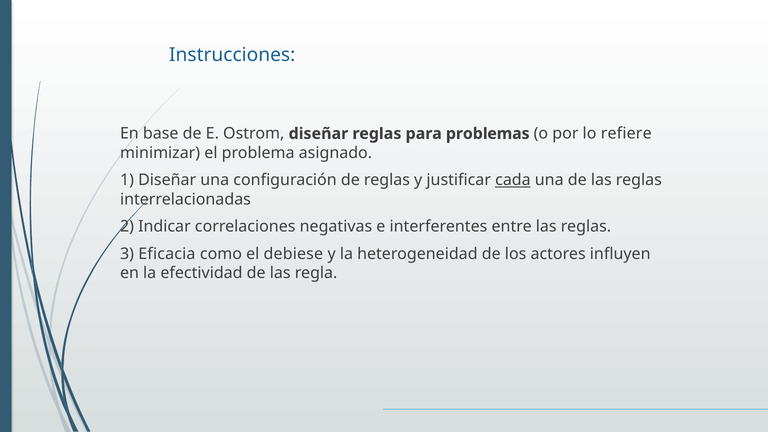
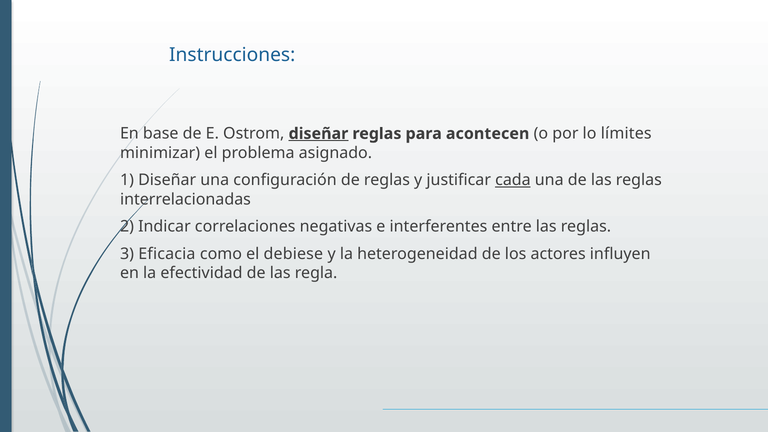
diseñar underline: none -> present (318, 134)
problemas: problemas -> acontecen (488, 134)
refiere: refiere -> límites (626, 134)
